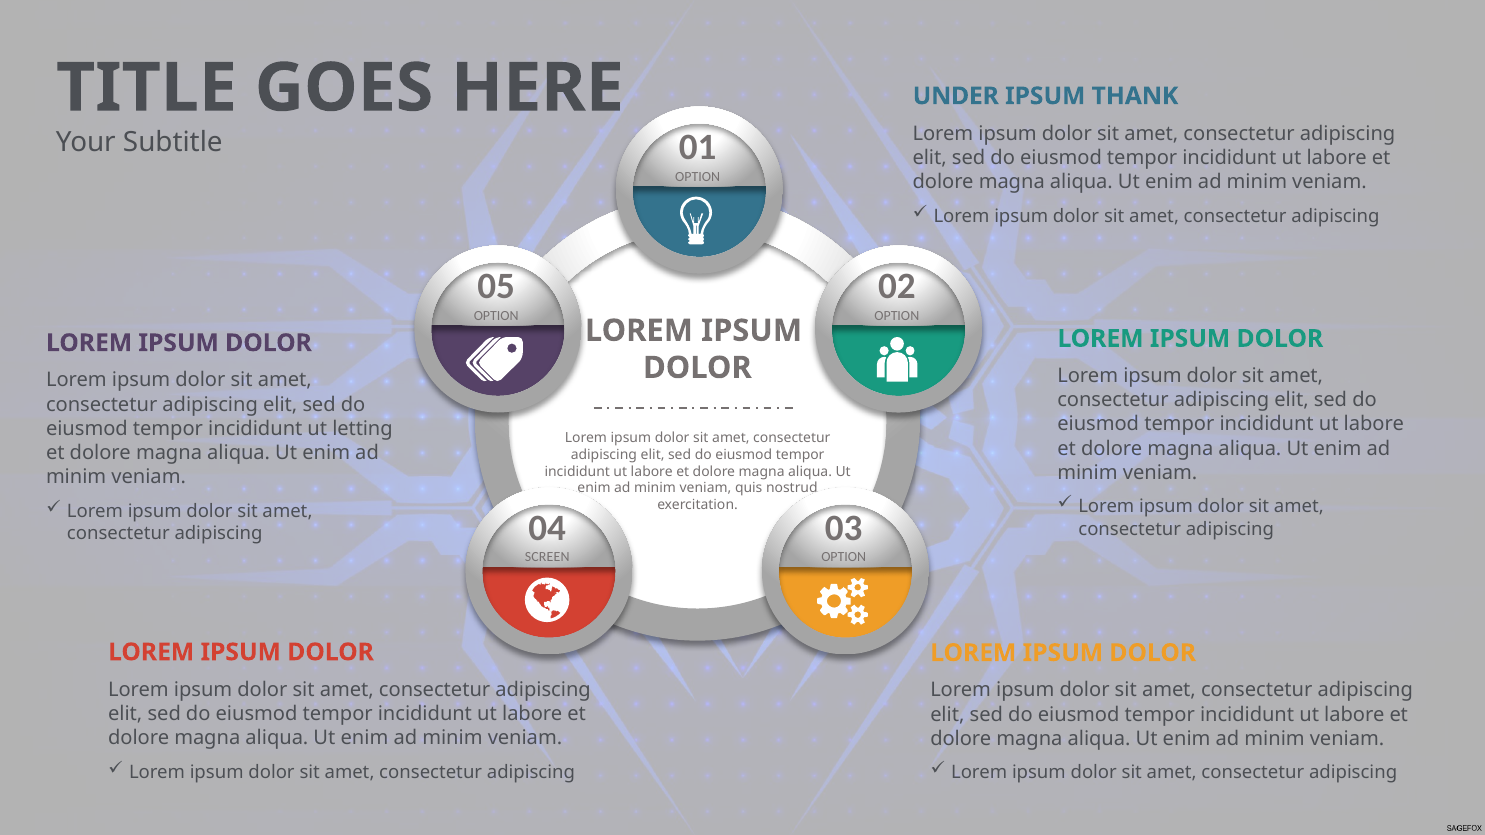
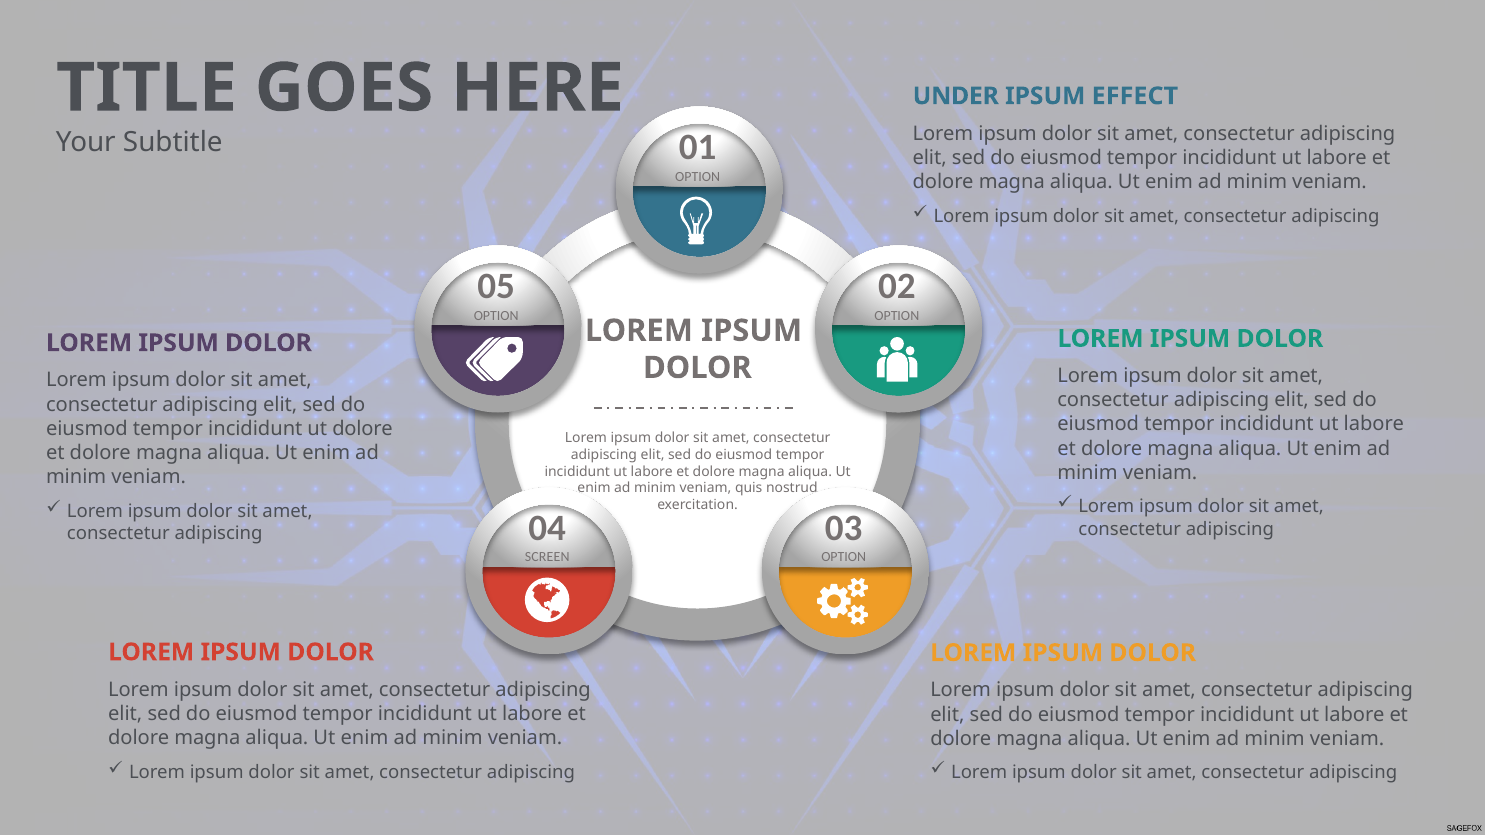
THANK: THANK -> EFFECT (1135, 96)
ut letting: letting -> dolore (363, 429)
